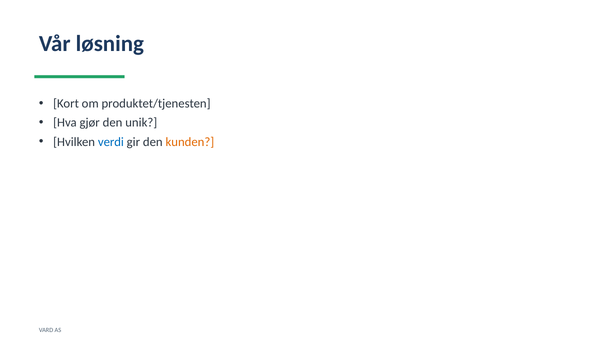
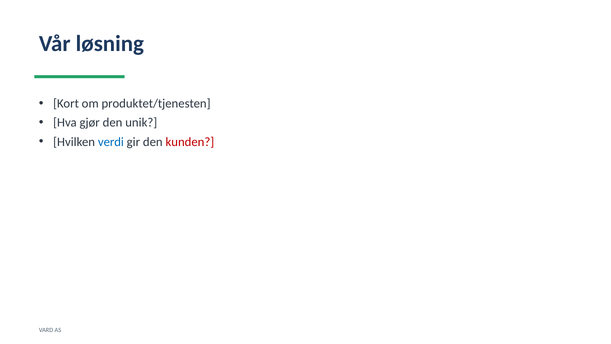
kunden colour: orange -> red (190, 142)
